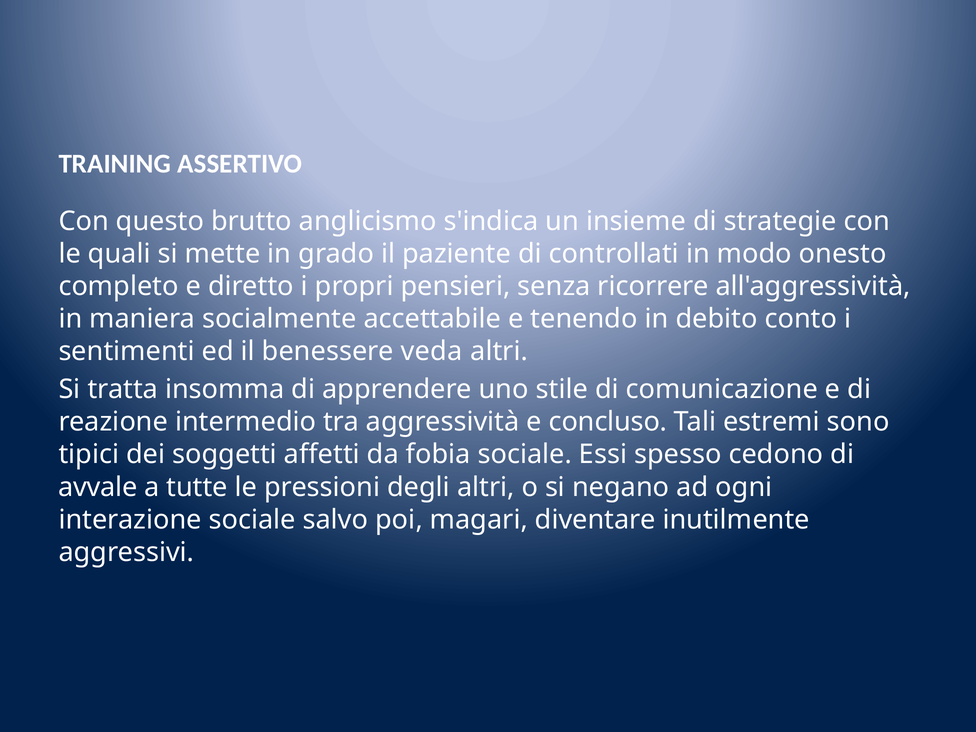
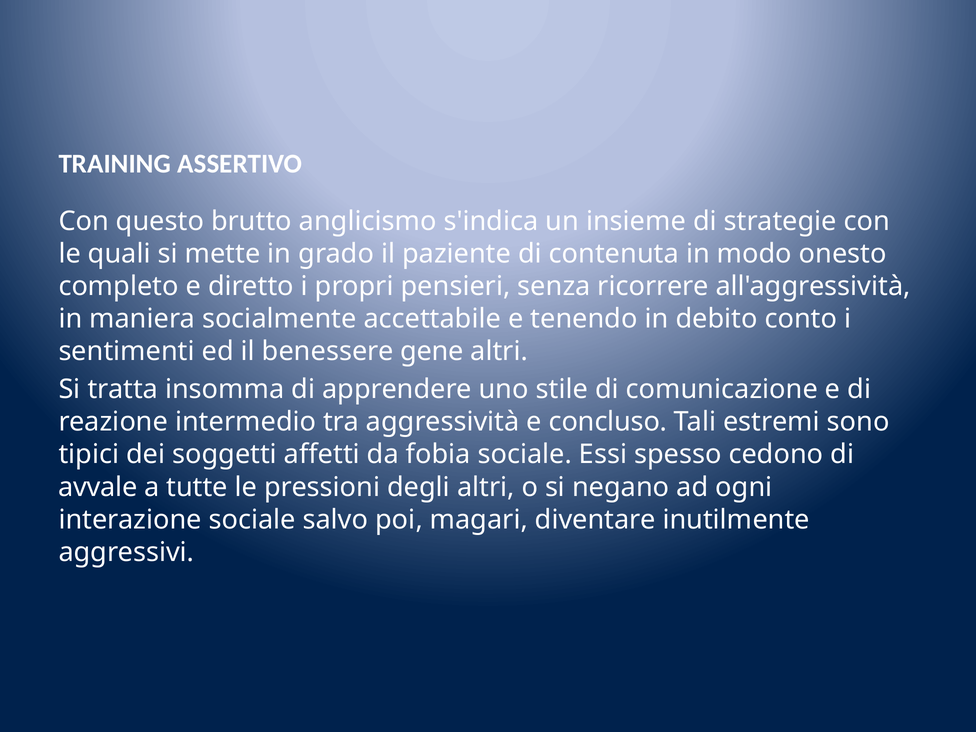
controllati: controllati -> contenuta (614, 254)
veda: veda -> gene (432, 351)
